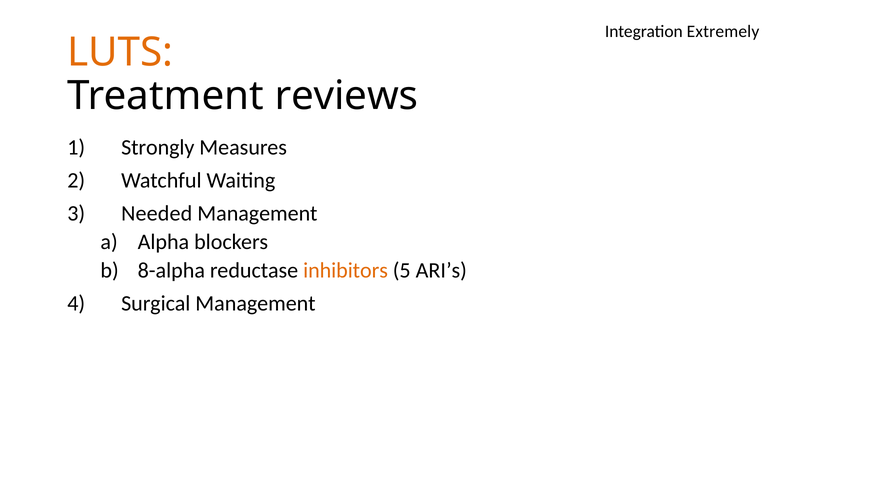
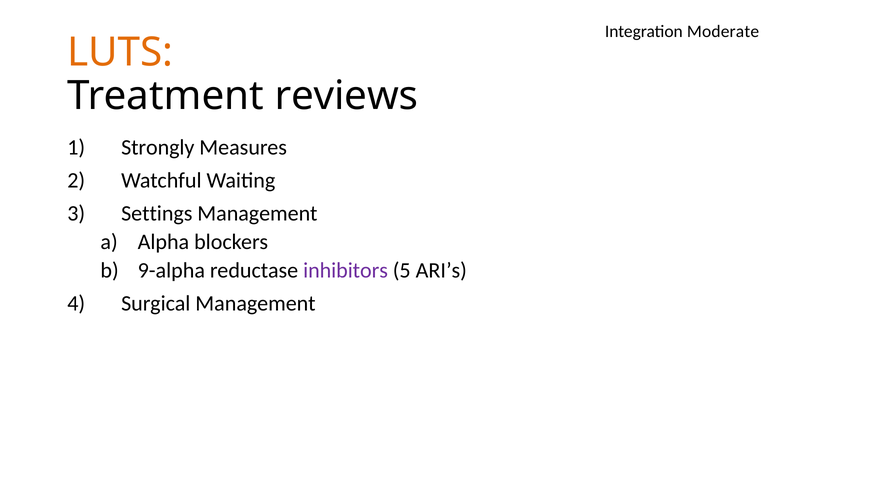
Extremely: Extremely -> Moderate (723, 32)
Needed: Needed -> Settings (157, 213)
8-alpha: 8-alpha -> 9-alpha (171, 270)
inhibitors colour: orange -> purple (346, 270)
